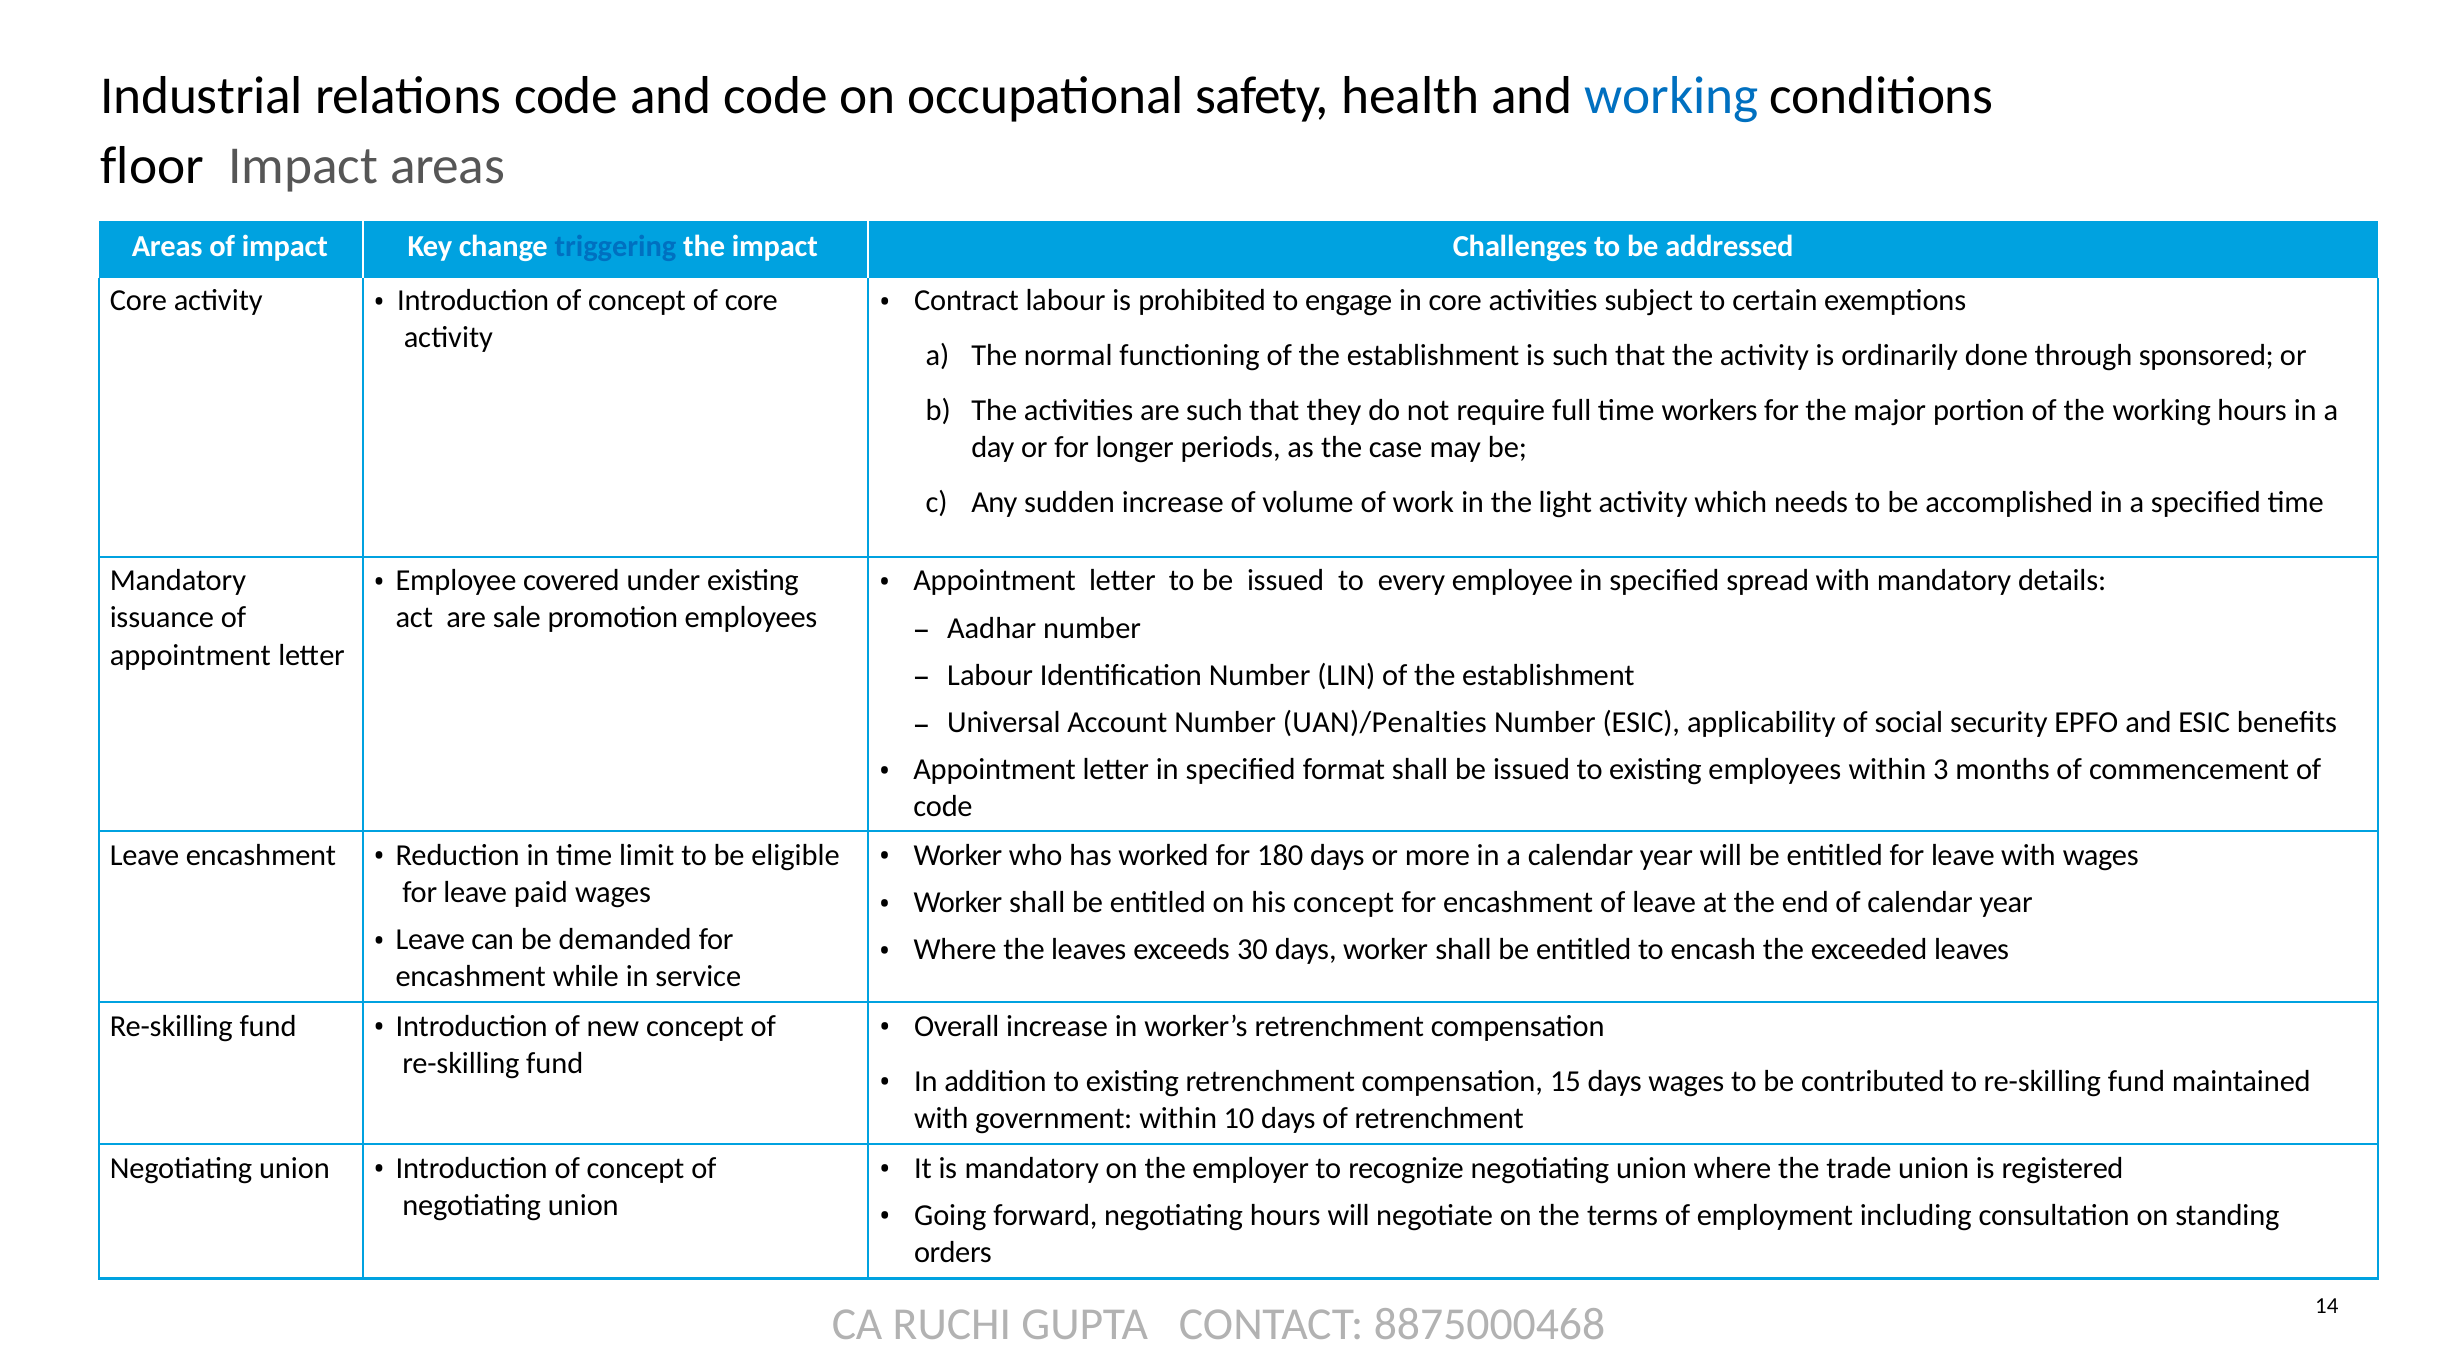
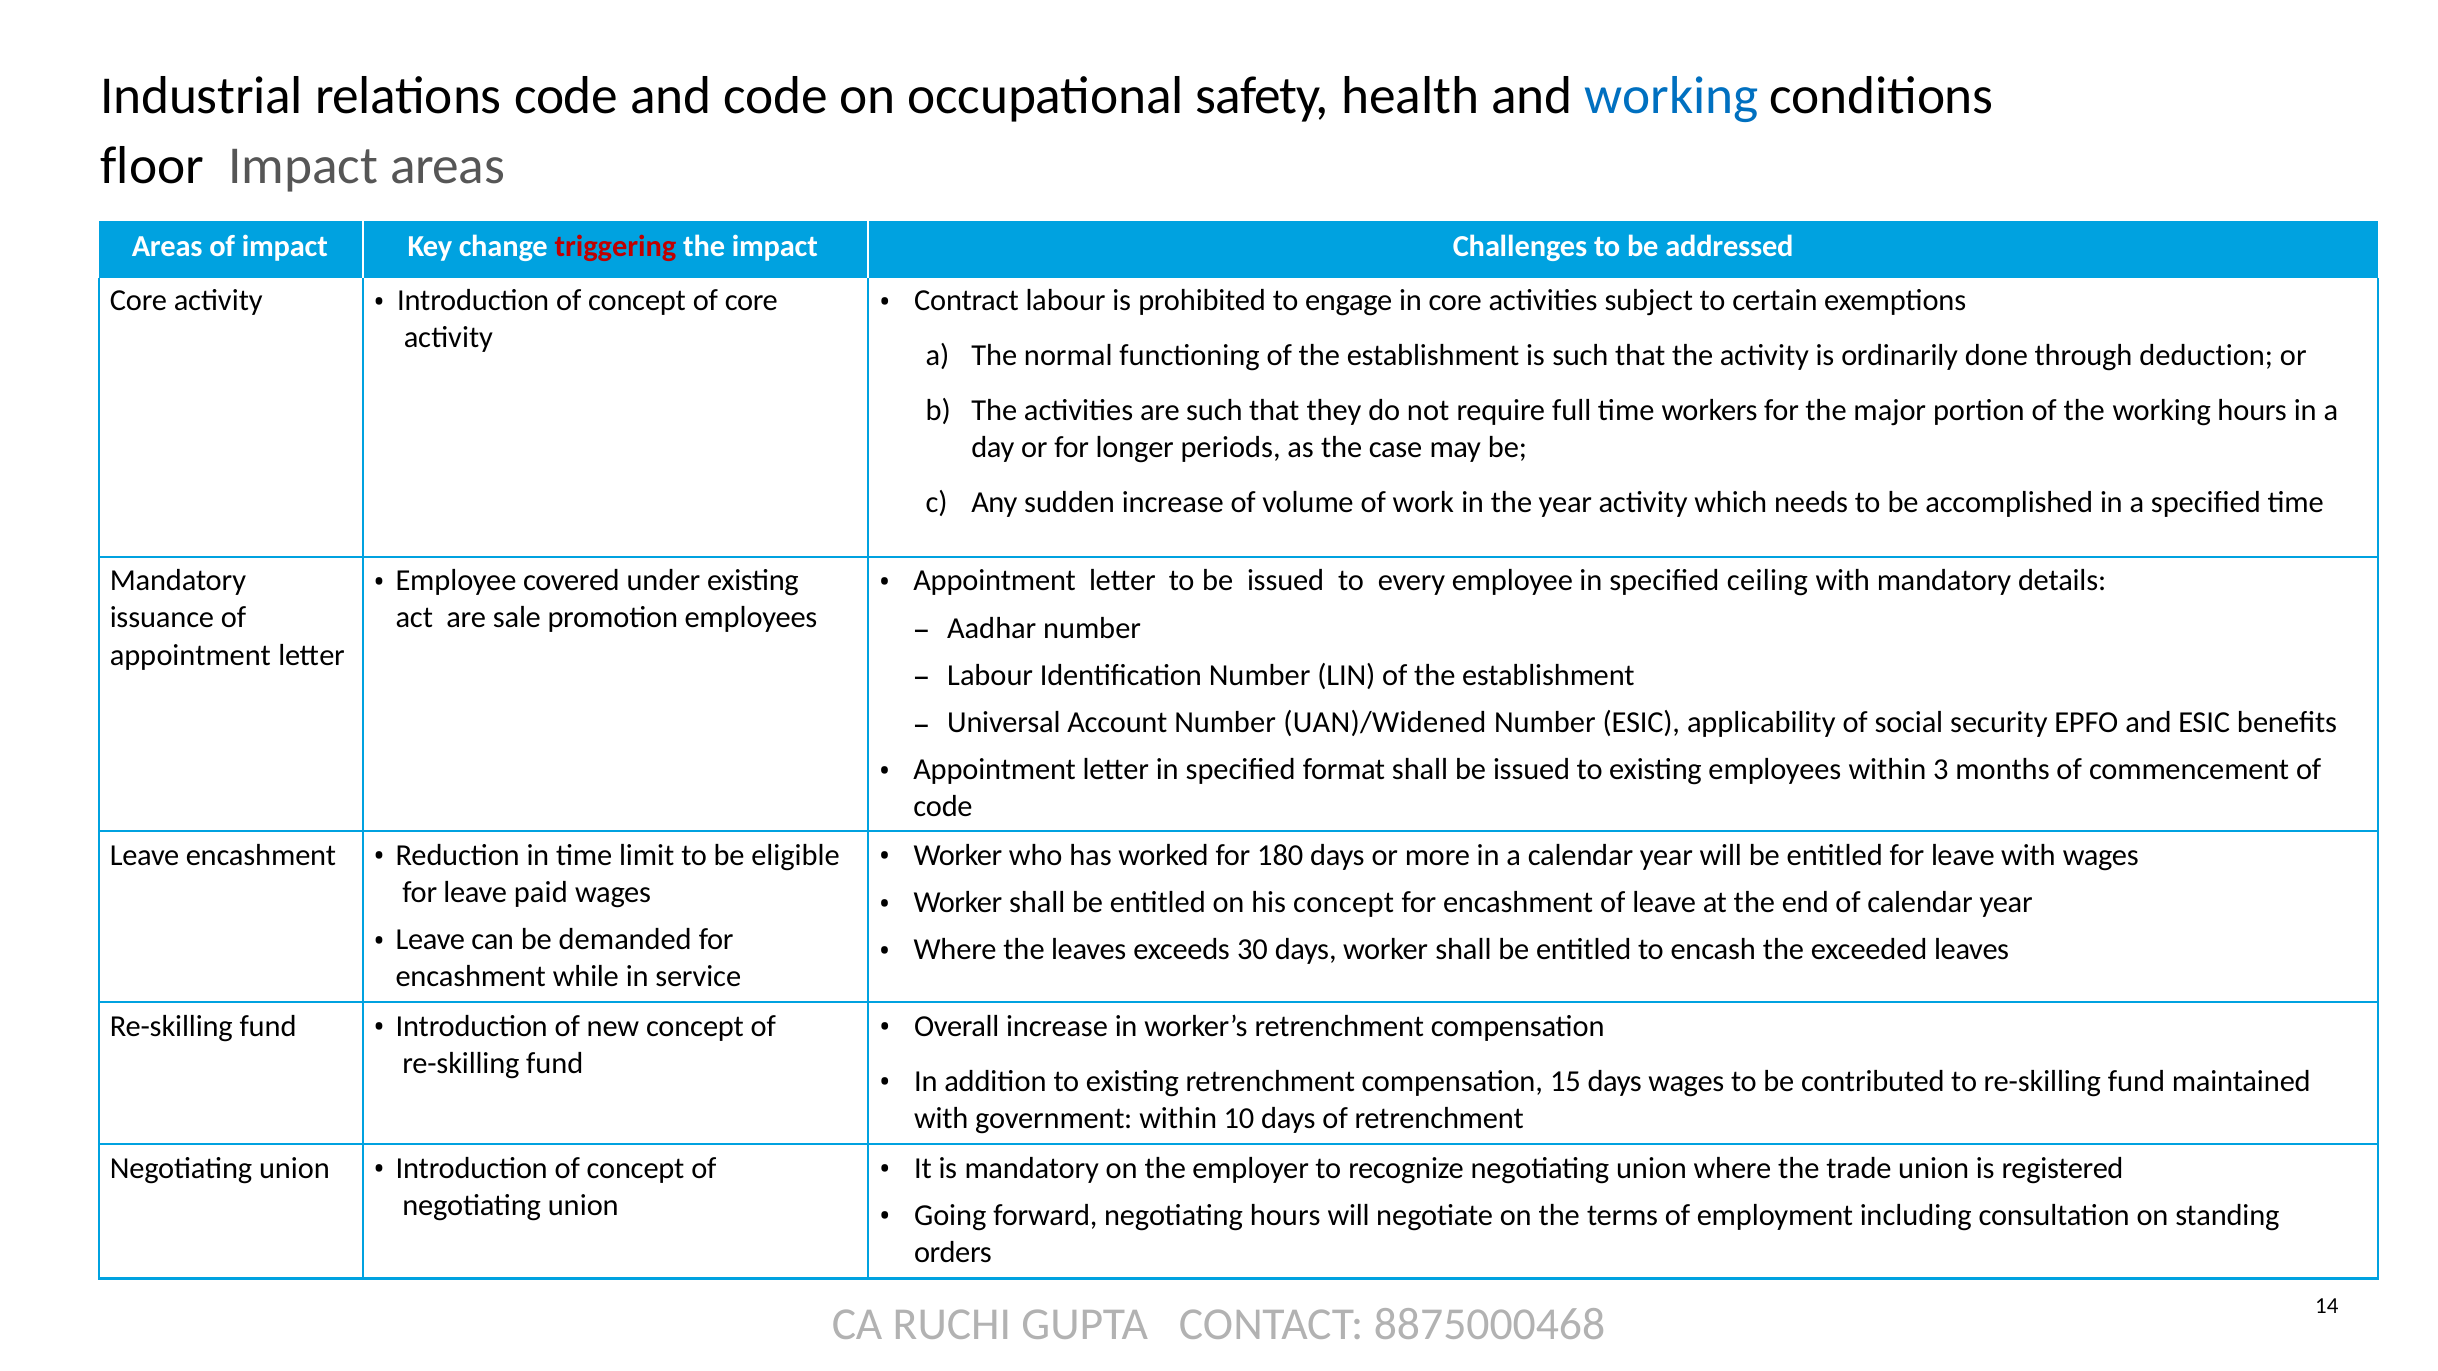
triggering colour: blue -> red (616, 246)
sponsored: sponsored -> deduction (2206, 356)
the light: light -> year (1565, 503)
spread: spread -> ceiling (1767, 581)
UAN)/Penalties: UAN)/Penalties -> UAN)/Widened (1385, 723)
